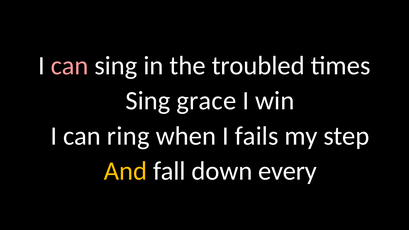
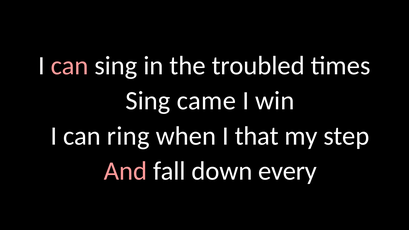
grace: grace -> came (206, 101)
fails: fails -> that (257, 136)
And colour: yellow -> pink (125, 171)
